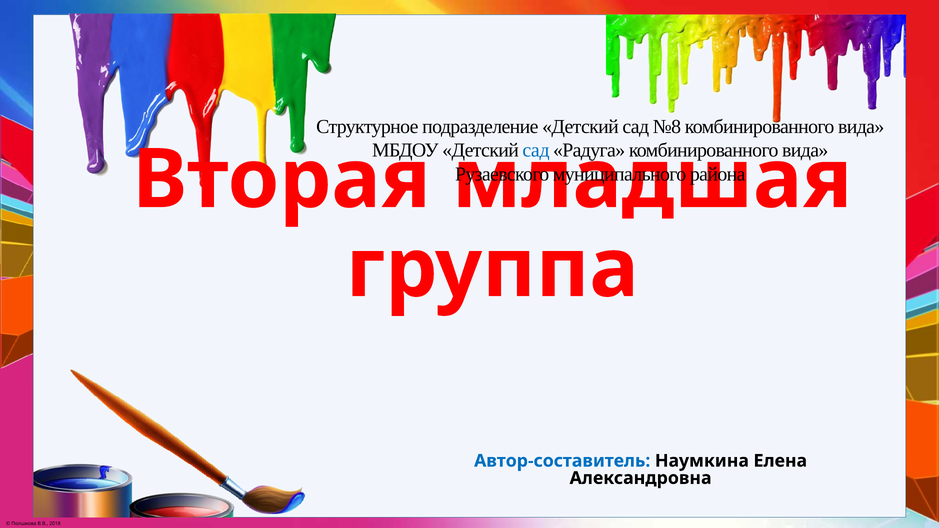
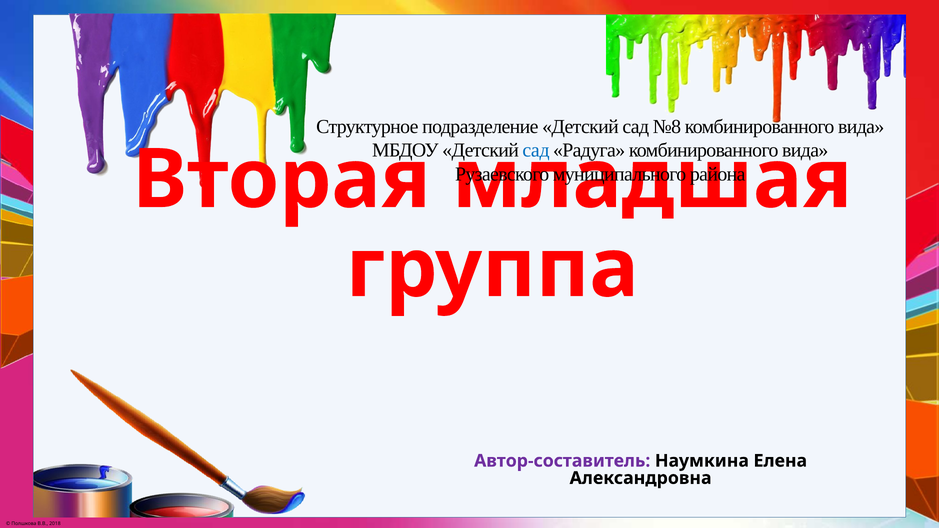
Автор-составитель colour: blue -> purple (562, 461)
